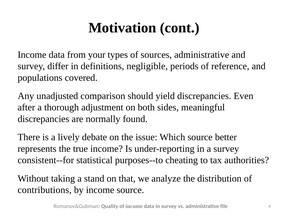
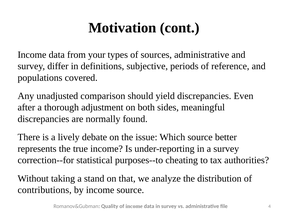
negligible: negligible -> subjective (147, 66)
consistent--for: consistent--for -> correction--for (46, 160)
